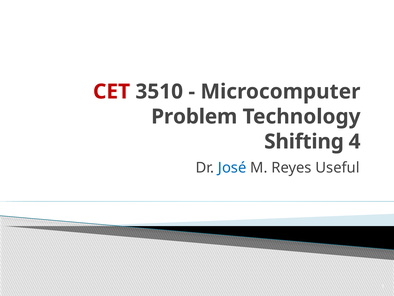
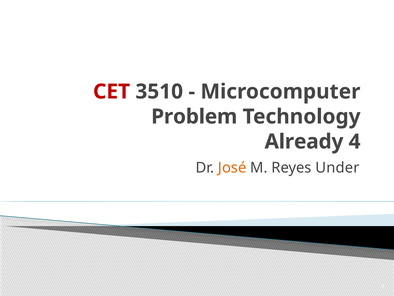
Shifting: Shifting -> Already (304, 141)
José colour: blue -> orange (232, 167)
Useful: Useful -> Under (337, 167)
